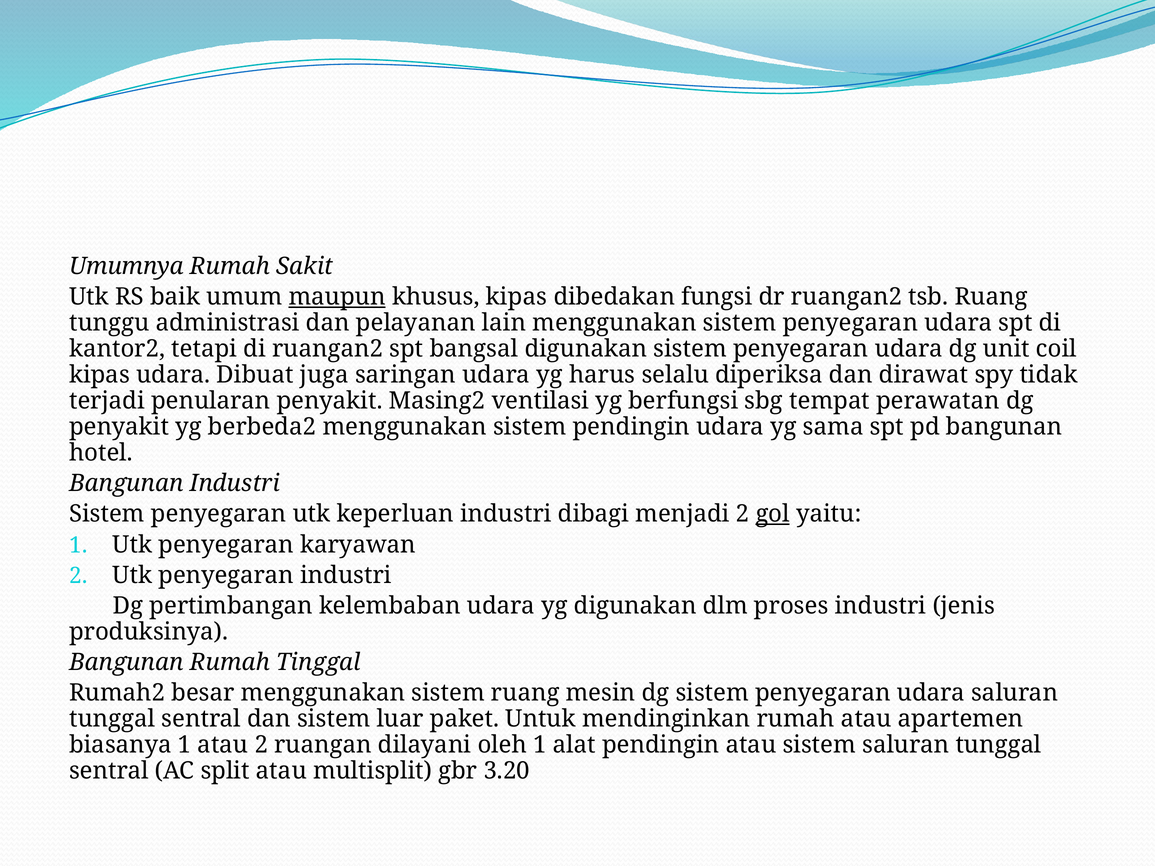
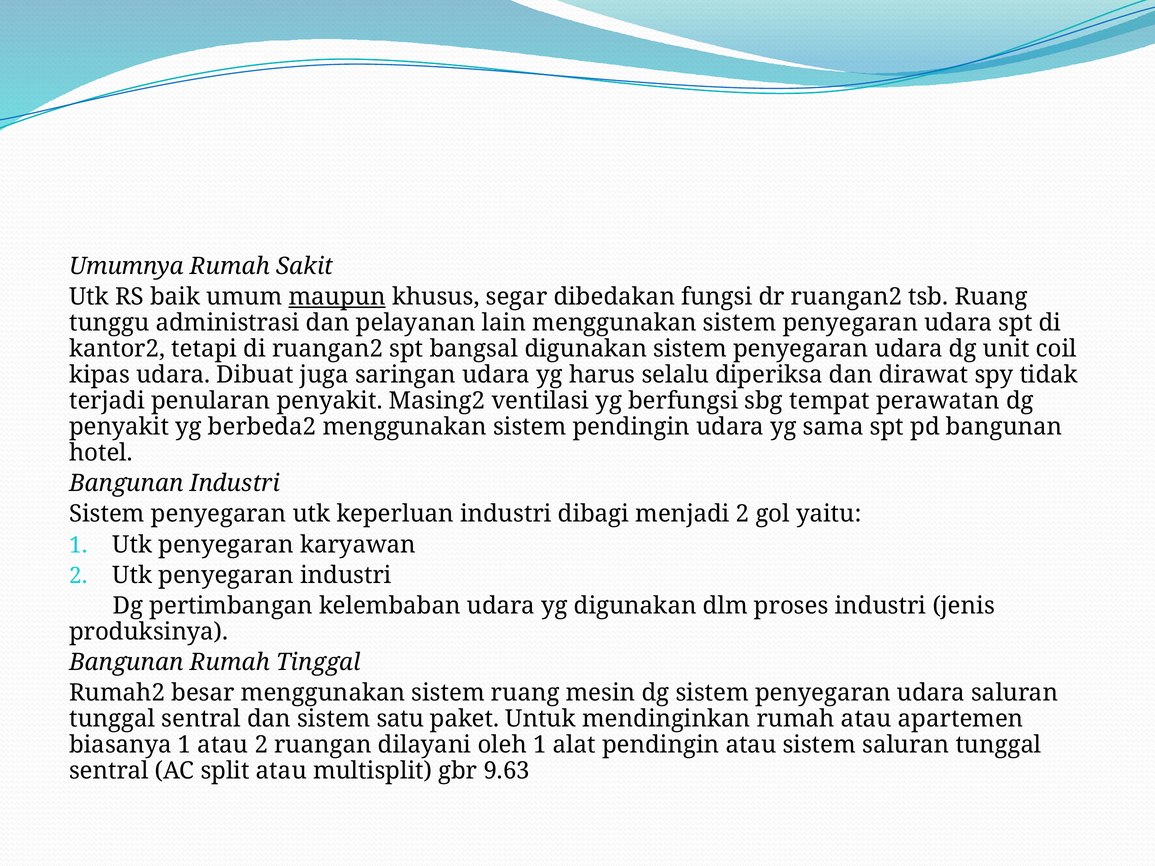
khusus kipas: kipas -> segar (517, 297)
gol underline: present -> none (773, 514)
luar: luar -> satu (400, 719)
3.20: 3.20 -> 9.63 (507, 771)
